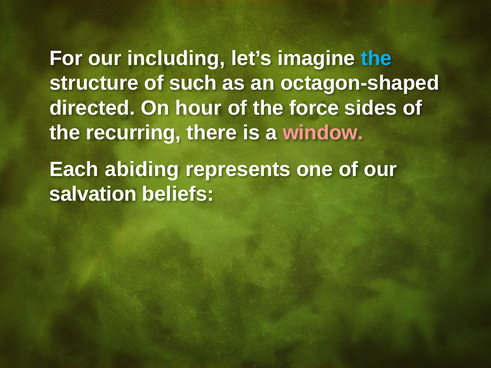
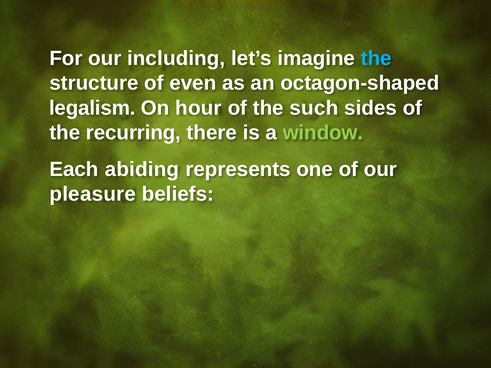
such: such -> even (193, 83)
directed: directed -> legalism (92, 108)
force: force -> such (314, 108)
window colour: pink -> light green (323, 133)
salvation: salvation -> pleasure (93, 194)
